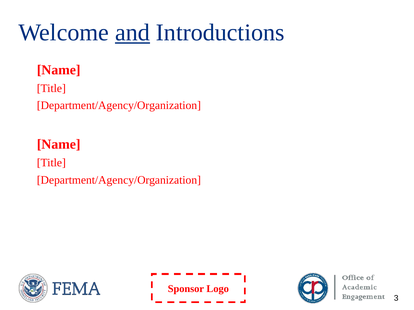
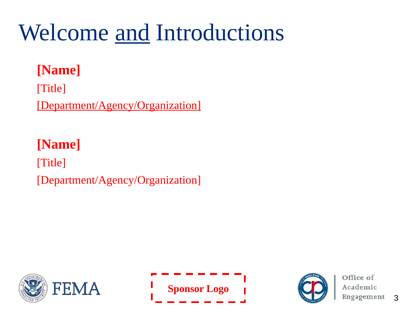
Department/Agency/Organization underline: none -> present (119, 106)
